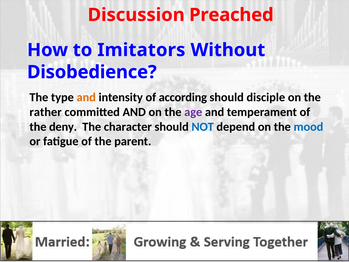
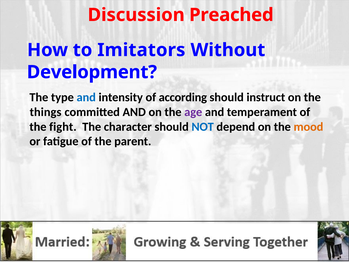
Disobedience: Disobedience -> Development (92, 72)
and colour: orange -> blue (86, 97)
disciple: disciple -> instruct (266, 97)
rather: rather -> things (46, 112)
deny: deny -> fight (63, 127)
mood colour: blue -> orange (308, 127)
